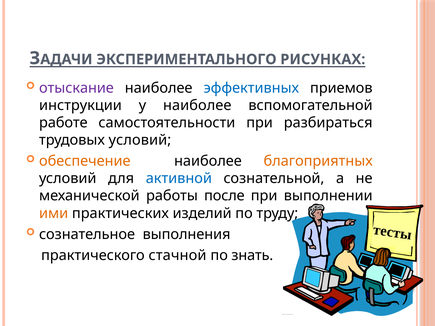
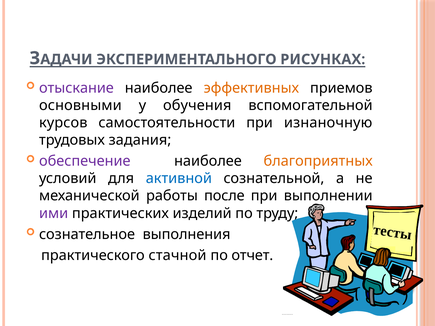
эффективных colour: blue -> orange (251, 88)
инструкции: инструкции -> основными (80, 105)
у наиболее: наиболее -> обучения (197, 105)
работе: работе -> курсов (63, 123)
разбираться: разбираться -> изнаночную (328, 123)
трудовых условий: условий -> задания (140, 140)
обеспечение colour: orange -> purple (85, 161)
ими colour: orange -> purple (54, 213)
знать: знать -> отчет (252, 255)
